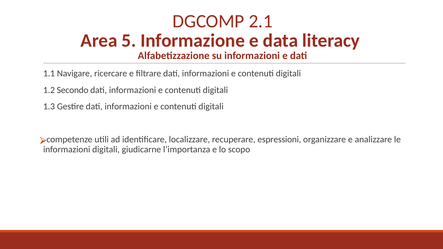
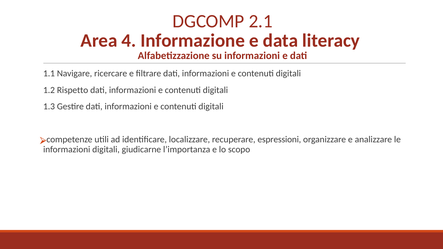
5: 5 -> 4 (129, 41)
Secondo: Secondo -> Rispetto (73, 90)
